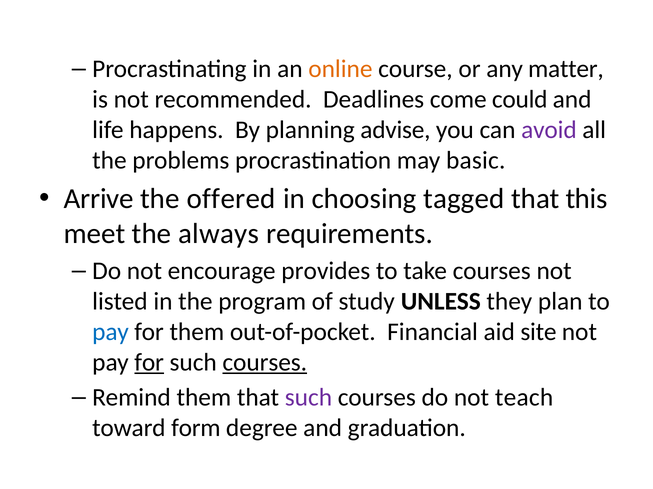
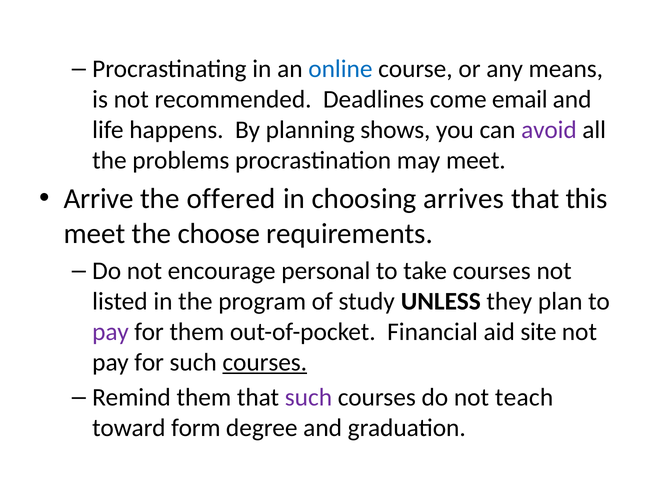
online colour: orange -> blue (340, 69)
matter: matter -> means (566, 69)
could: could -> email (520, 100)
advise: advise -> shows (395, 130)
may basic: basic -> meet (476, 160)
tagged: tagged -> arrives (464, 199)
always: always -> choose (219, 234)
provides: provides -> personal (326, 271)
pay colour: blue -> purple (111, 332)
for underline: present -> none (149, 363)
